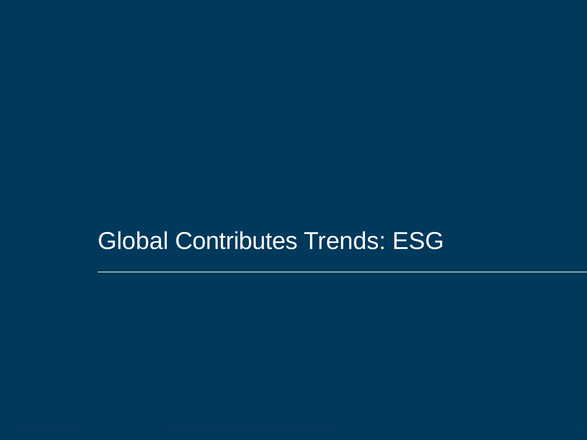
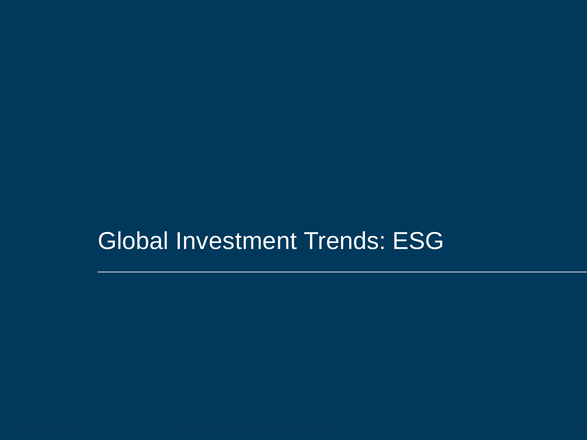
Contributes: Contributes -> Investment (236, 241)
